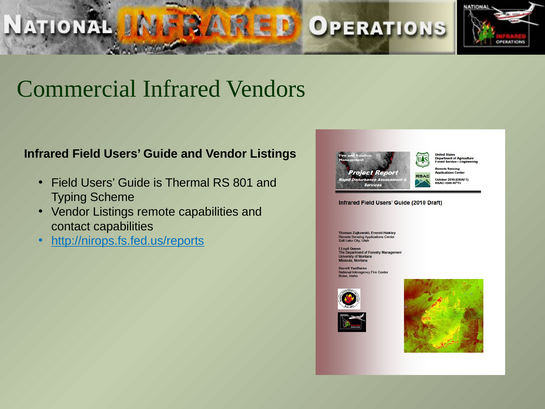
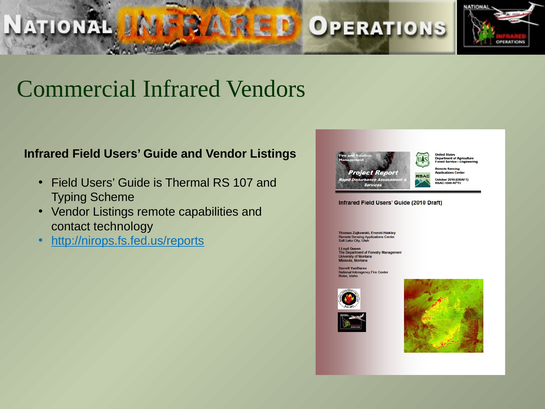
801: 801 -> 107 (243, 183)
contact capabilities: capabilities -> technology (123, 226)
